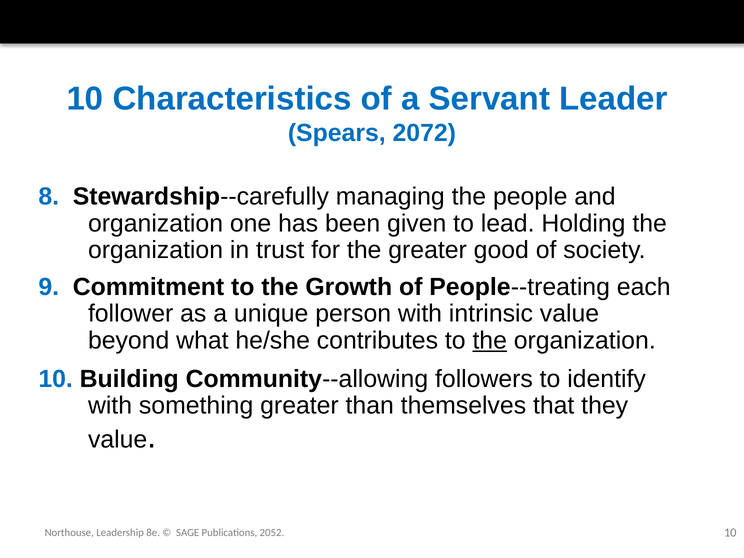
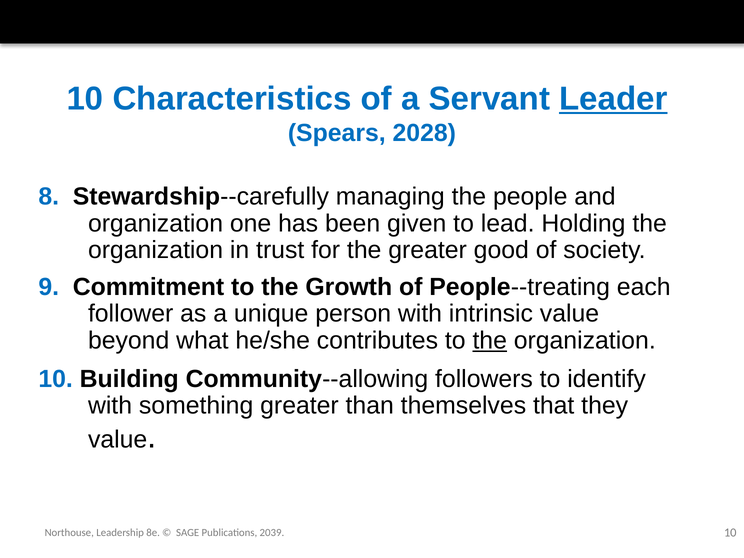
Leader underline: none -> present (613, 99)
2072: 2072 -> 2028 (424, 133)
2052: 2052 -> 2039 (272, 533)
